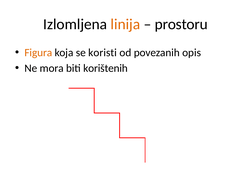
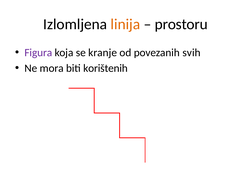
Figura colour: orange -> purple (38, 53)
koristi: koristi -> kranje (103, 53)
opis: opis -> svih (192, 53)
